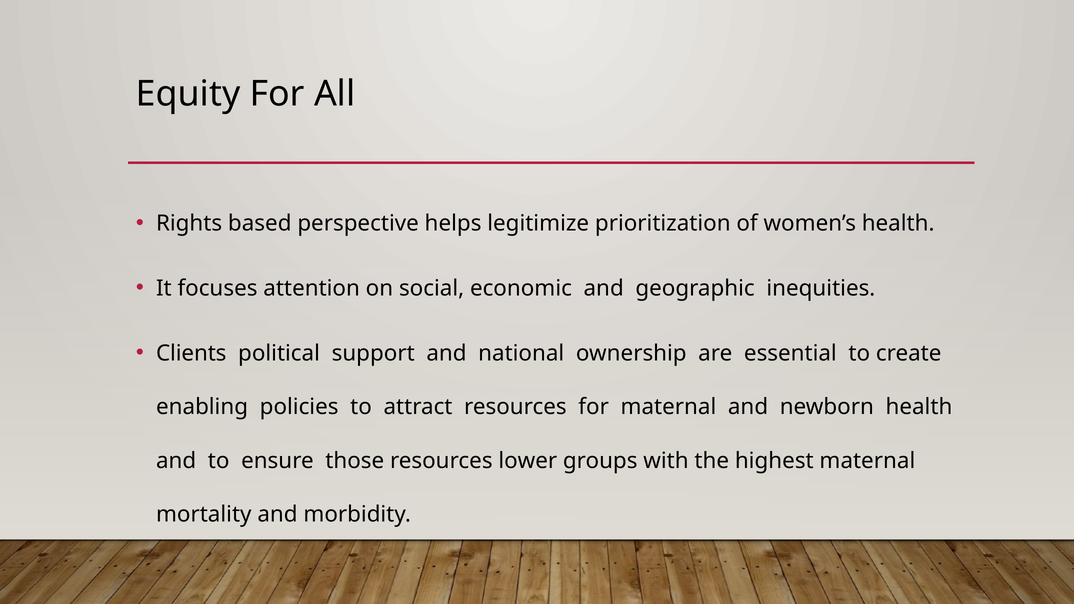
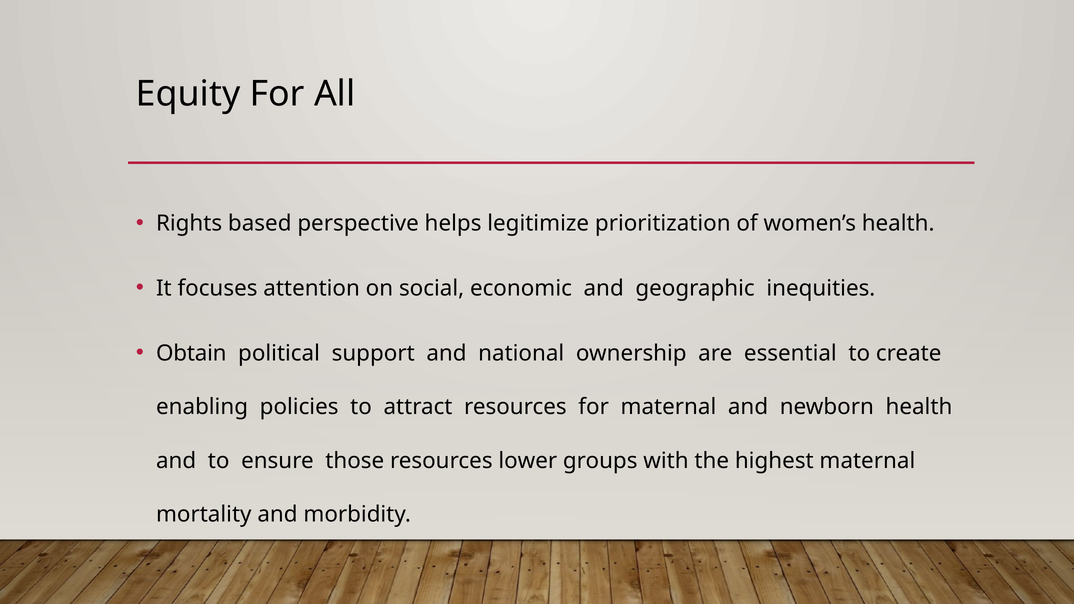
Clients: Clients -> Obtain (191, 353)
